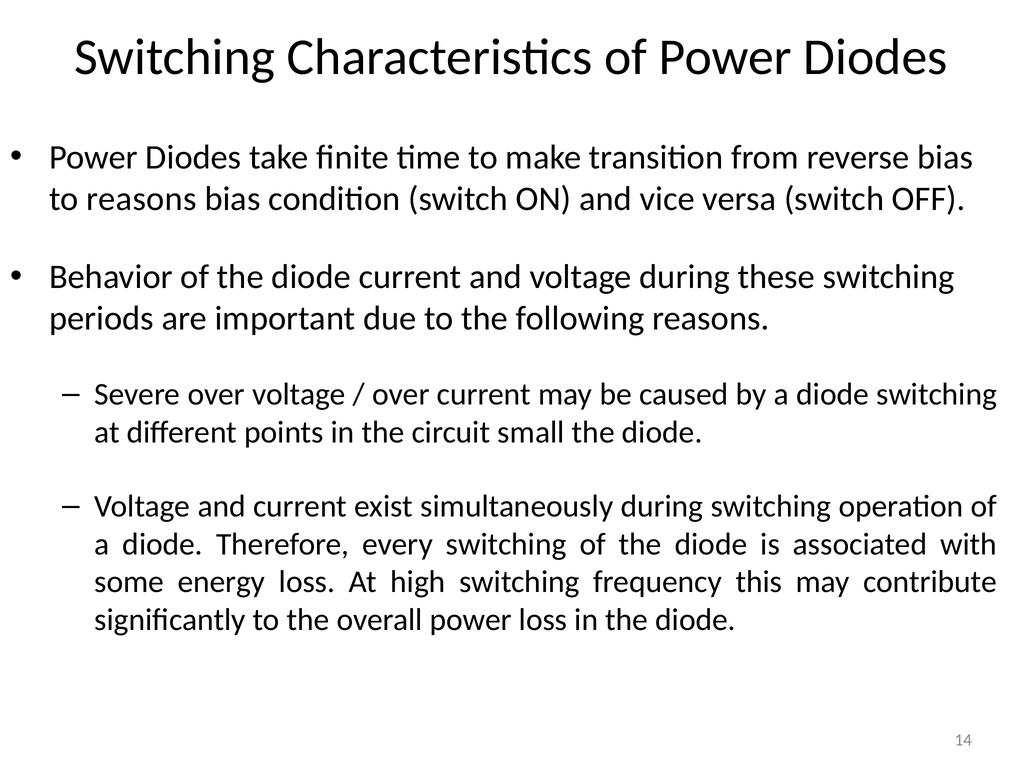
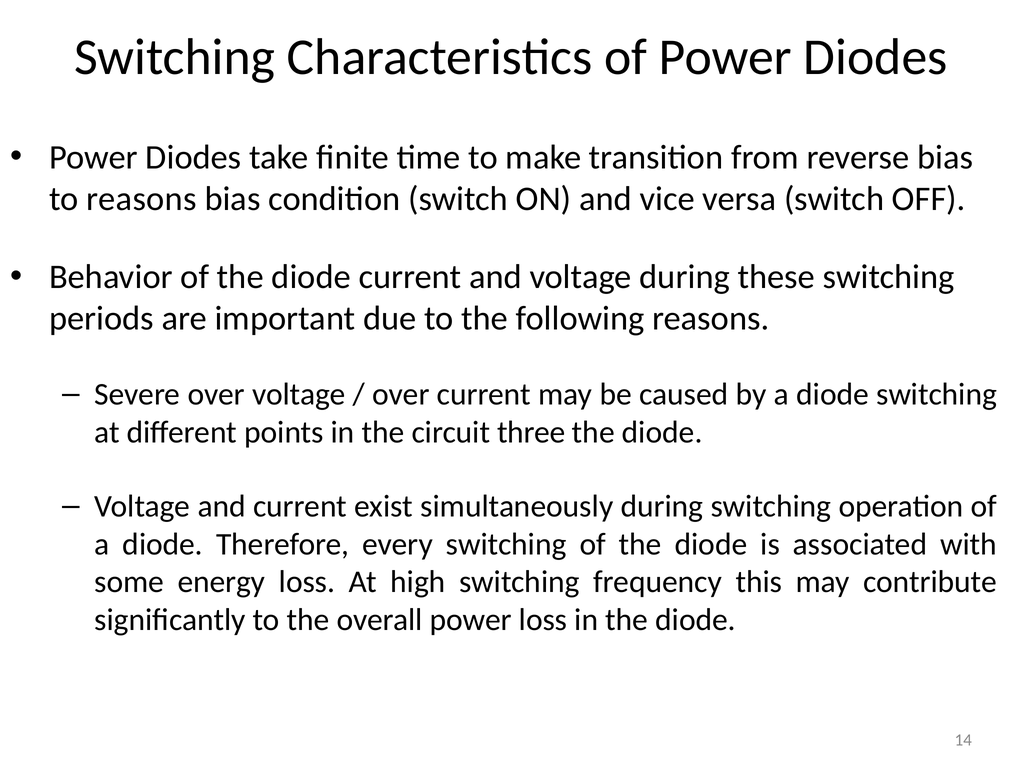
small: small -> three (531, 432)
